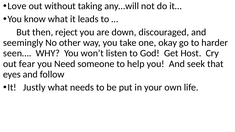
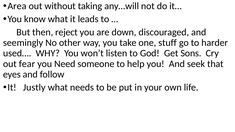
Love: Love -> Area (17, 6)
okay: okay -> stuff (168, 43)
seen…: seen… -> used… (17, 53)
Host: Host -> Sons (191, 53)
